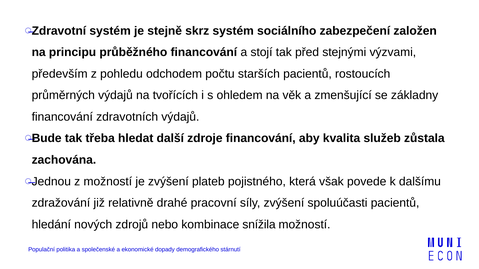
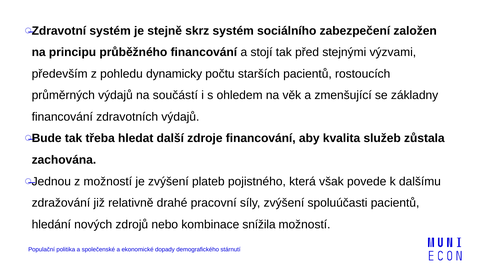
odchodem: odchodem -> dynamicky (174, 74)
tvořících: tvořících -> součástí (175, 95)
